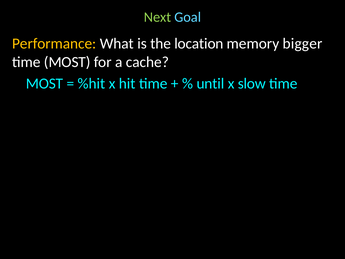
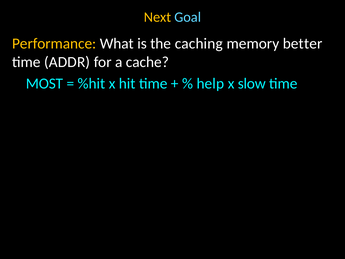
Next colour: light green -> yellow (157, 17)
location: location -> caching (199, 44)
bigger: bigger -> better (303, 44)
time MOST: MOST -> ADDR (67, 62)
until: until -> help (210, 83)
